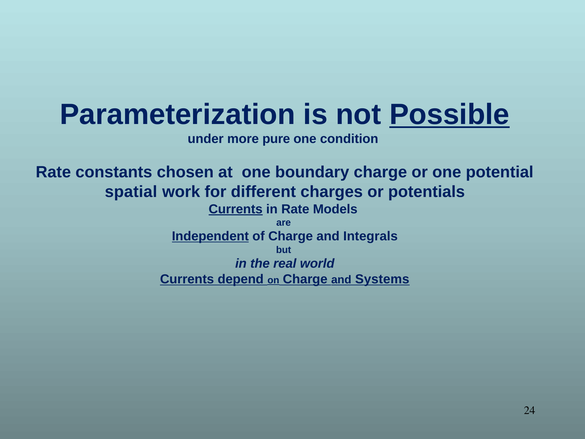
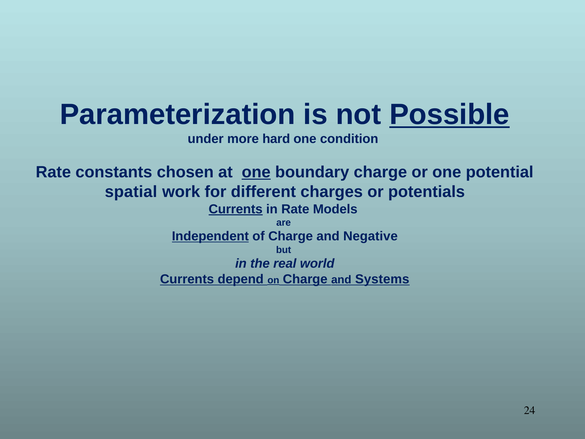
pure: pure -> hard (276, 139)
one underline: none -> present (256, 172)
Integrals: Integrals -> Negative (370, 236)
